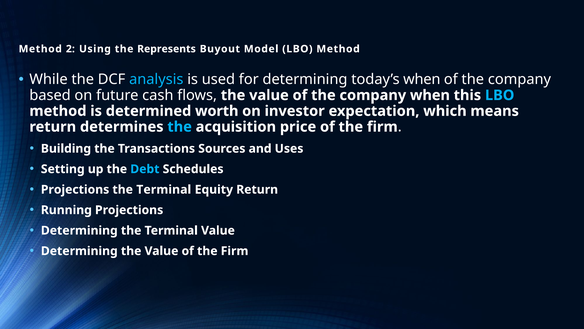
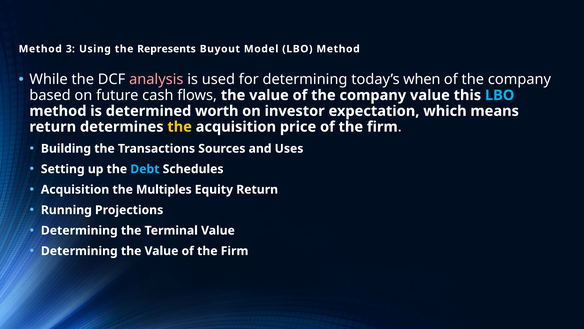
2: 2 -> 3 (70, 49)
analysis colour: light blue -> pink (156, 79)
company when: when -> value (430, 95)
the colour: light blue -> yellow (180, 127)
Projections: Projections -> Acquisition (75, 189)
Terminal: Terminal -> Multiples (164, 189)
